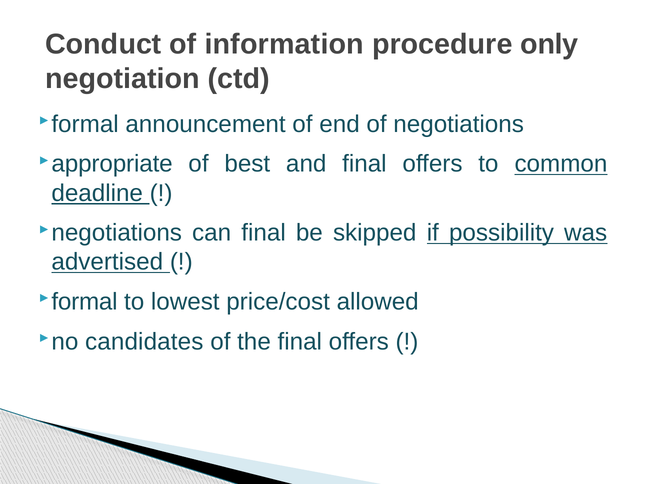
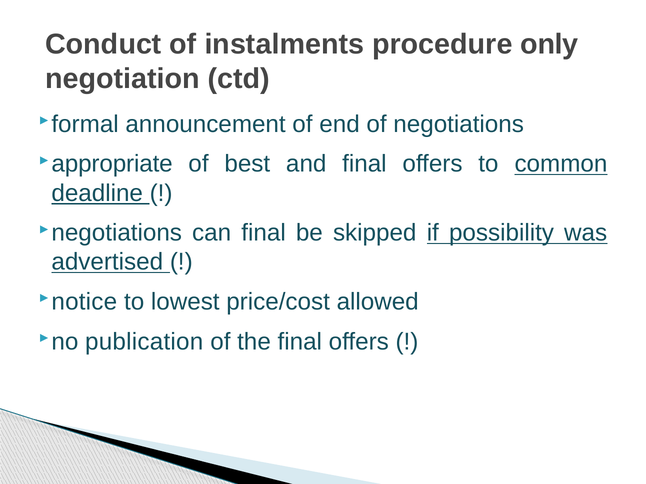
information: information -> instalments (284, 45)
formal: formal -> notice (84, 302)
candidates: candidates -> publication (144, 342)
